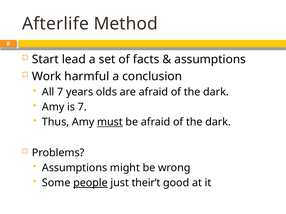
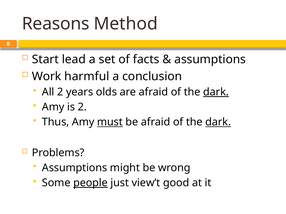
Afterlife: Afterlife -> Reasons (56, 24)
All 7: 7 -> 2 (60, 92)
dark underline: none -> present (216, 92)
is 7: 7 -> 2 (82, 107)
dark underline: none -> present (218, 122)
their’t: their’t -> view’t (146, 183)
